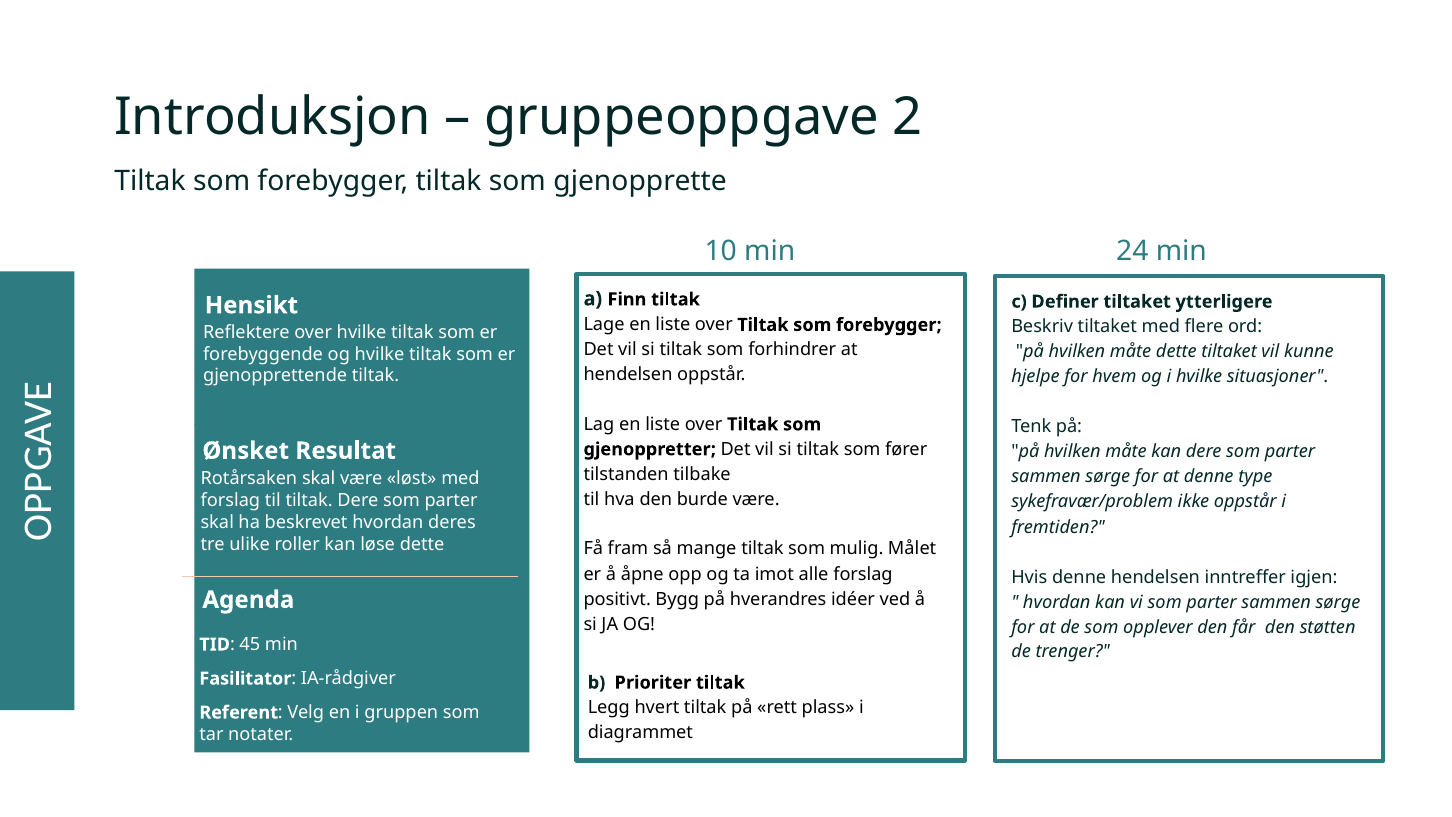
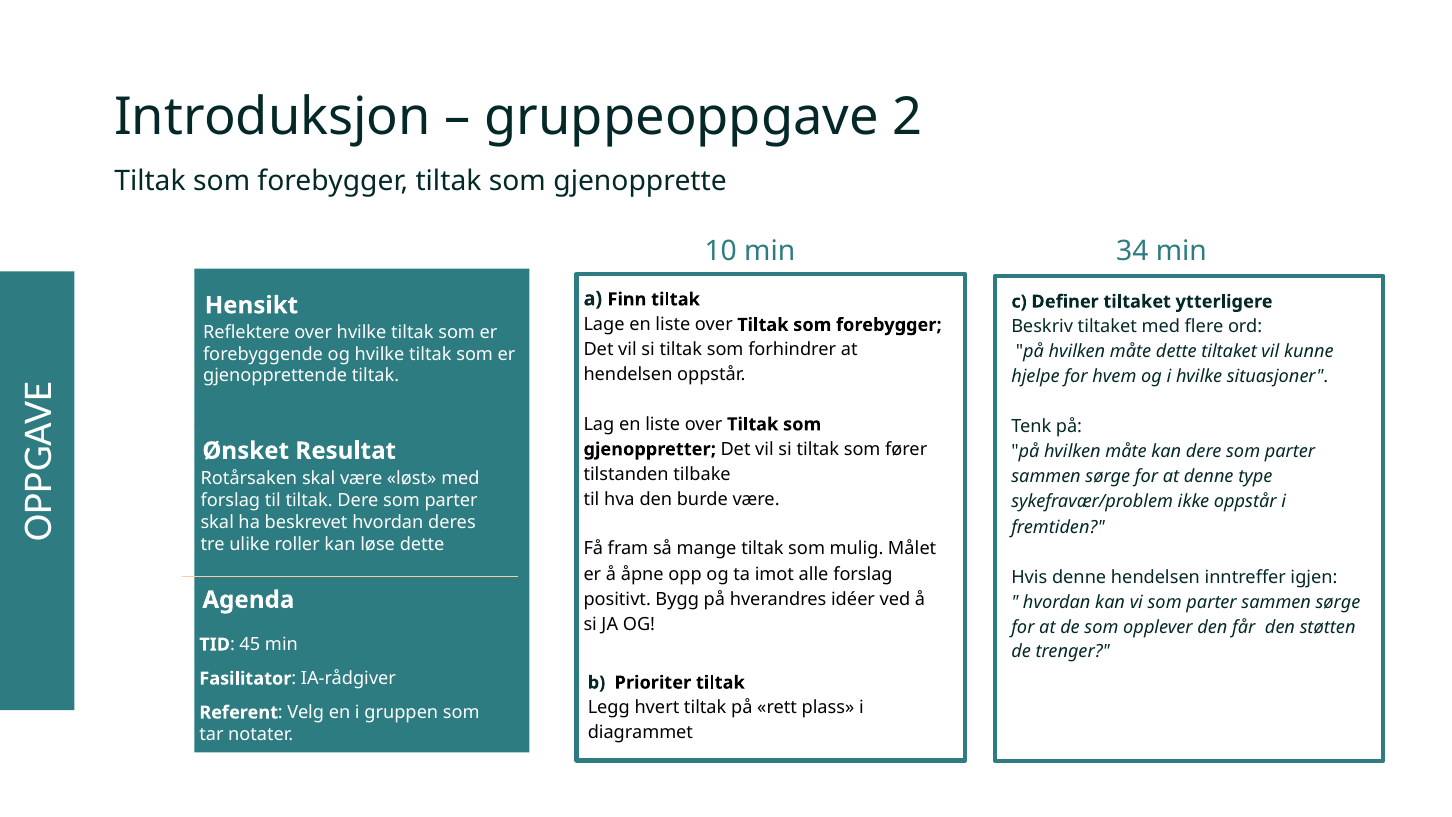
24: 24 -> 34 (1132, 251)
